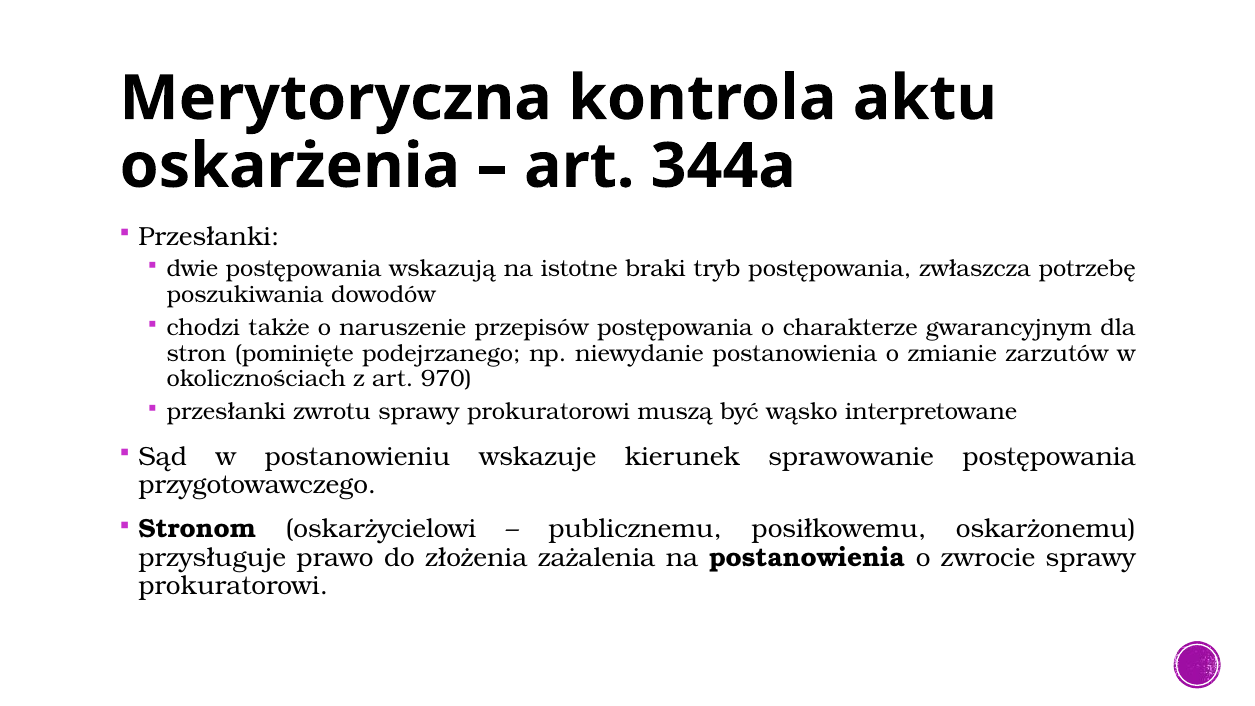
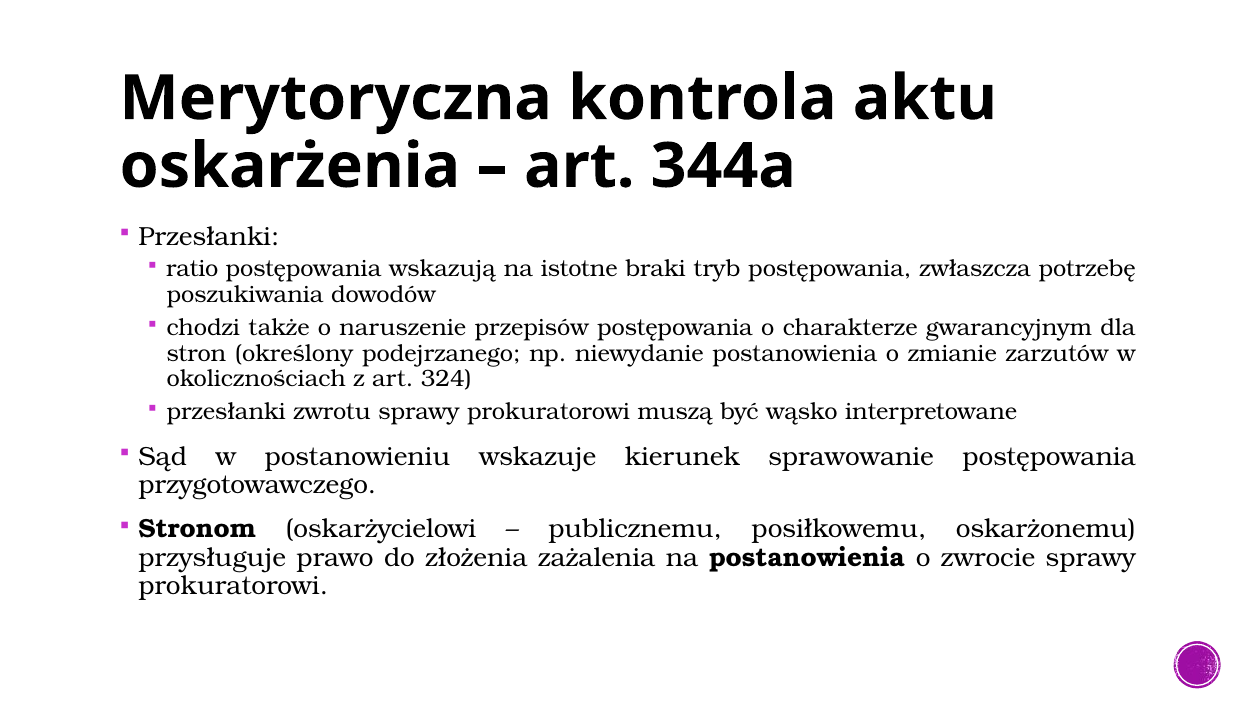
dwie: dwie -> ratio (192, 269)
pominięte: pominięte -> określony (294, 353)
970: 970 -> 324 (446, 379)
